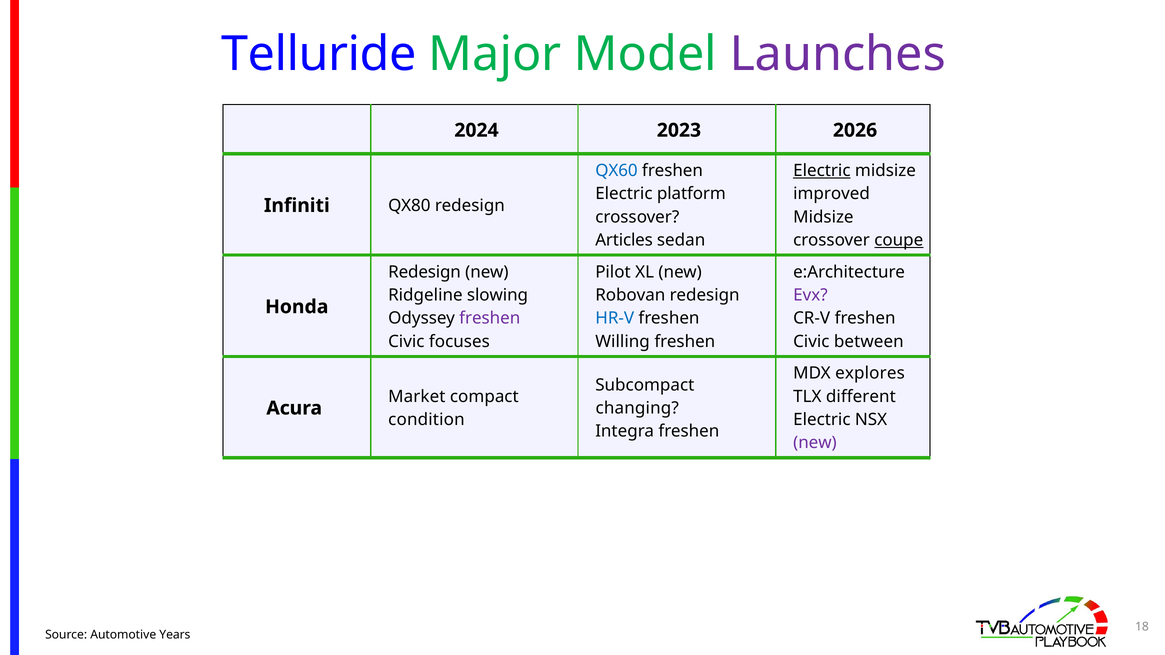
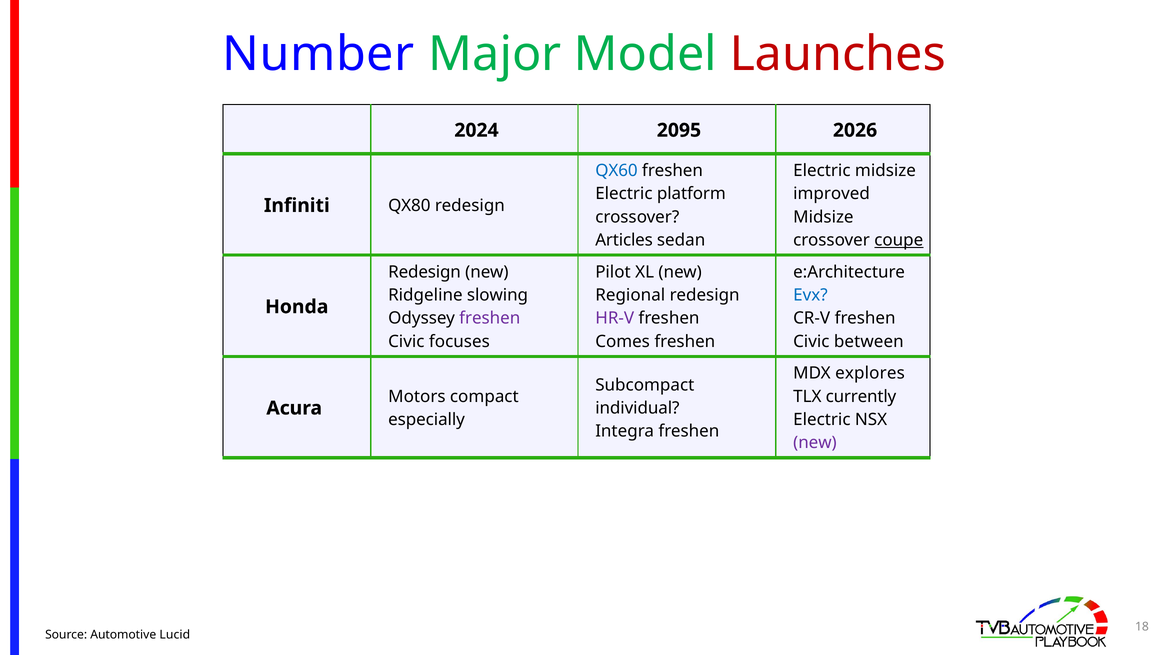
Telluride: Telluride -> Number (318, 54)
Launches colour: purple -> red (838, 54)
2023: 2023 -> 2095 (679, 130)
Electric underline: present -> none (822, 171)
Robovan: Robovan -> Regional (630, 295)
Evx colour: purple -> blue (810, 295)
HR-V colour: blue -> purple (615, 318)
Willing: Willing -> Comes (623, 342)
Market: Market -> Motors (417, 397)
different: different -> currently (861, 397)
changing: changing -> individual (637, 408)
condition: condition -> especially (427, 420)
Years: Years -> Lucid (175, 635)
